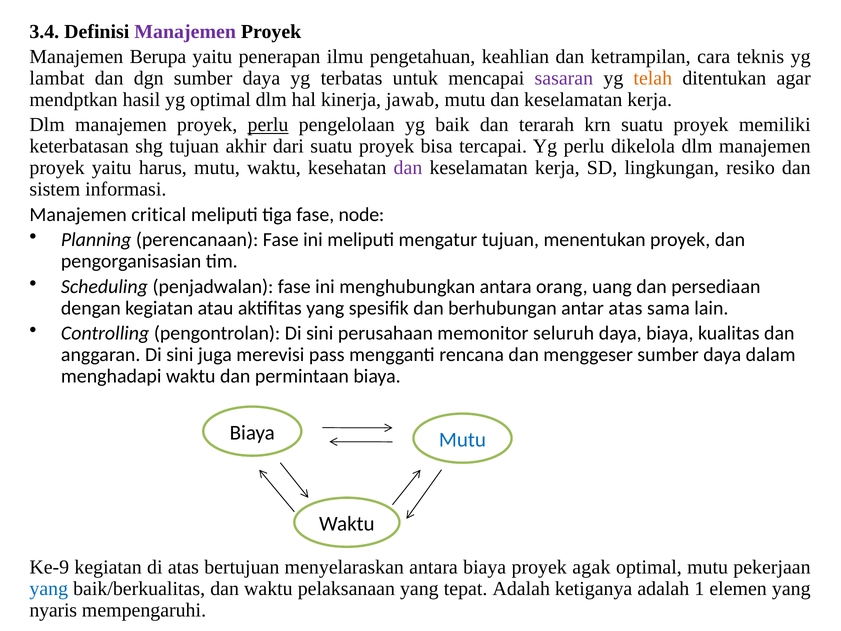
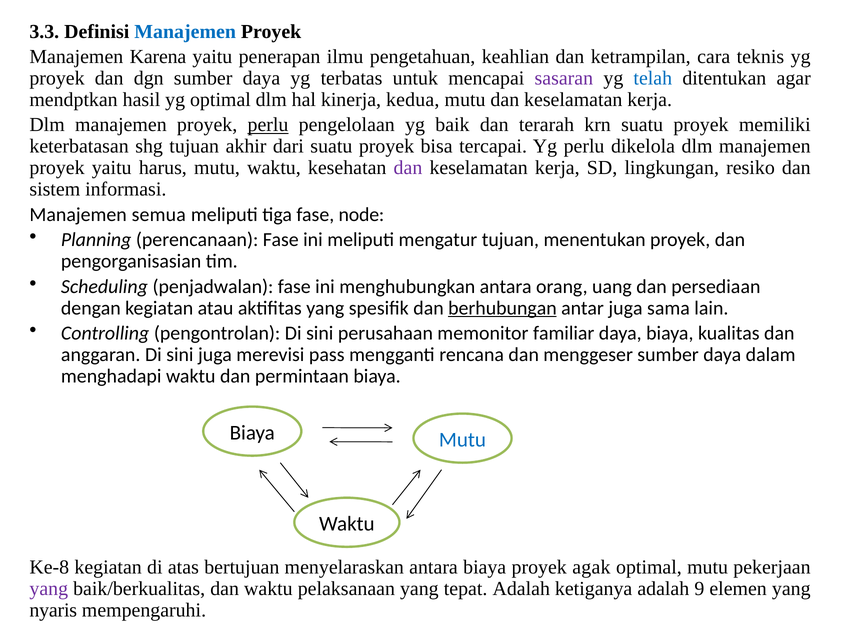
3.4: 3.4 -> 3.3 (44, 32)
Manajemen colour: purple -> blue (185, 32)
Berupa: Berupa -> Karena (158, 57)
lambat: lambat -> proyek (57, 78)
telah colour: orange -> blue (653, 78)
jawab: jawab -> kedua (413, 100)
critical: critical -> semua (159, 214)
berhubungan underline: none -> present (502, 308)
antar atas: atas -> juga (626, 308)
seluruh: seluruh -> familiar (564, 333)
Ke-9: Ke-9 -> Ke-8 (49, 567)
yang colour: blue -> purple (49, 588)
1: 1 -> 9 (699, 588)
